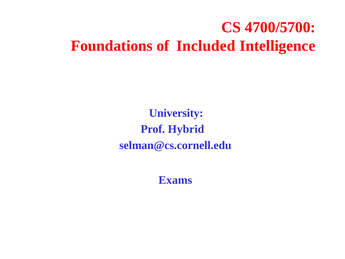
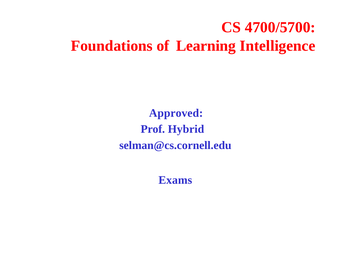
Included: Included -> Learning (206, 46)
University: University -> Approved (176, 113)
